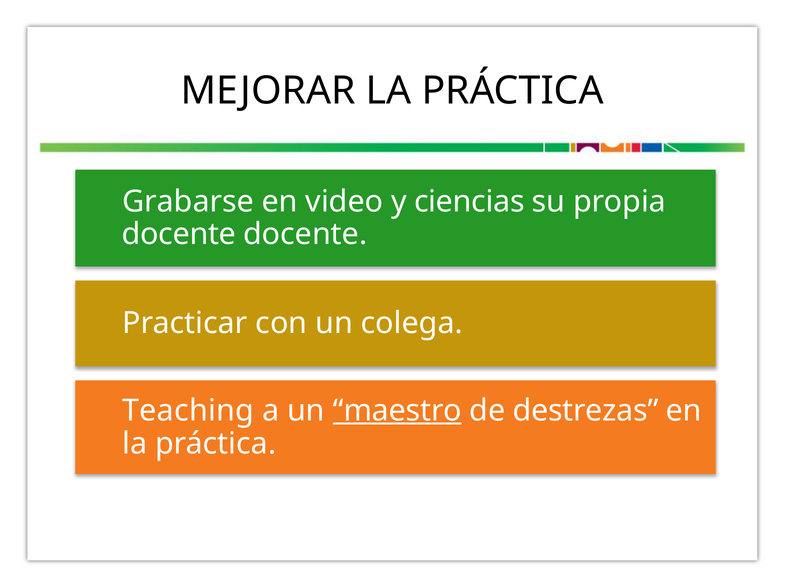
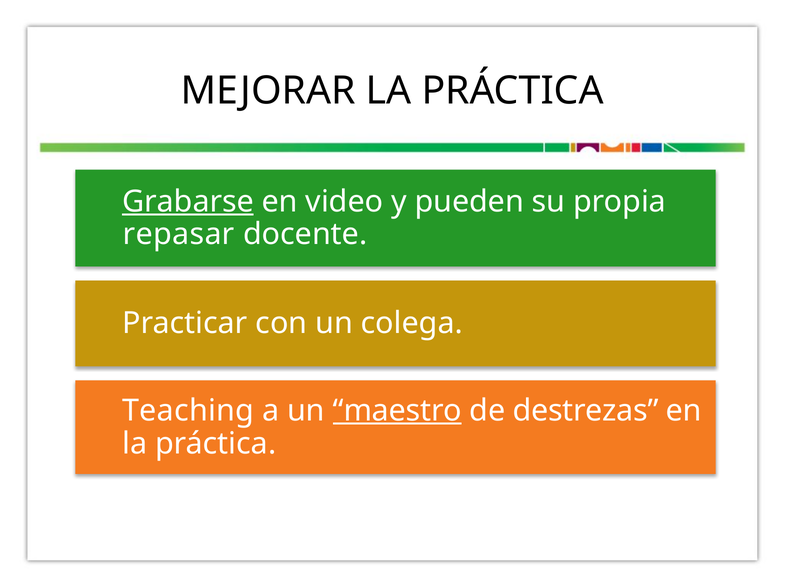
Grabarse underline: none -> present (188, 202)
ciencias: ciencias -> pueden (469, 202)
docente: docente -> repasar (179, 235)
